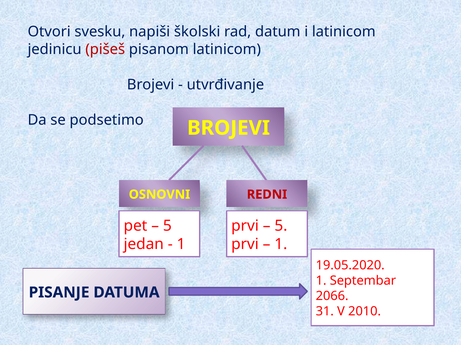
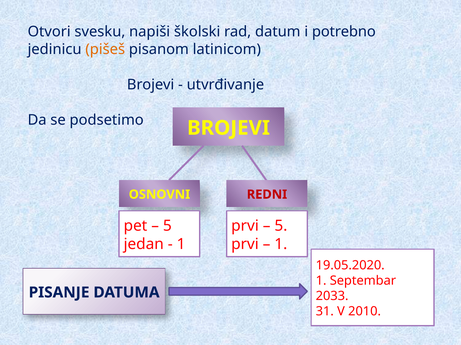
i latinicom: latinicom -> potrebno (344, 32)
pišeš colour: red -> orange (105, 50)
2066: 2066 -> 2033 (332, 297)
